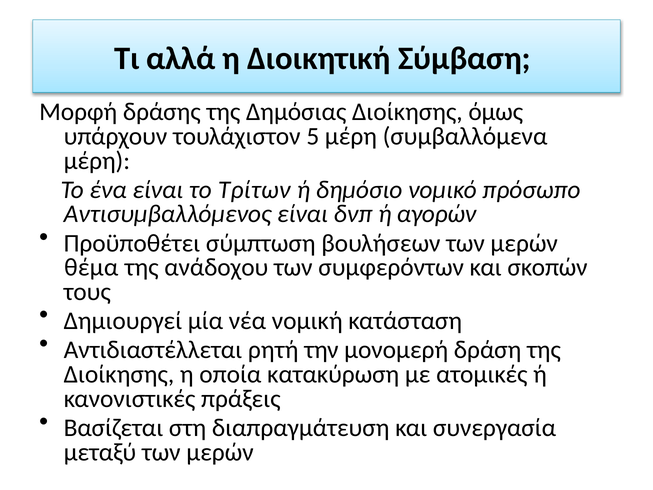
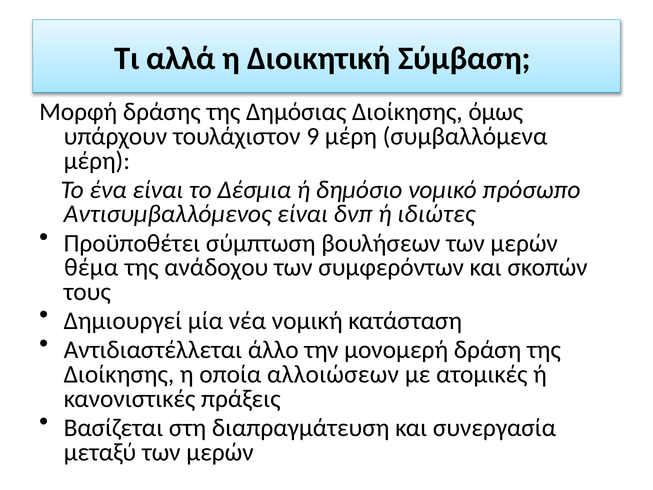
5: 5 -> 9 (313, 136)
Τρίτων: Τρίτων -> Δέσμια (254, 190)
αγορών: αγορών -> ιδιώτες (436, 214)
ρητή: ρητή -> άλλο (273, 350)
κατακύρωση: κατακύρωση -> αλλοιώσεων (333, 374)
